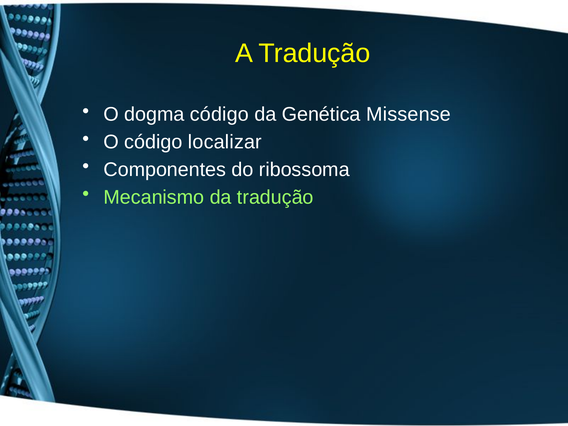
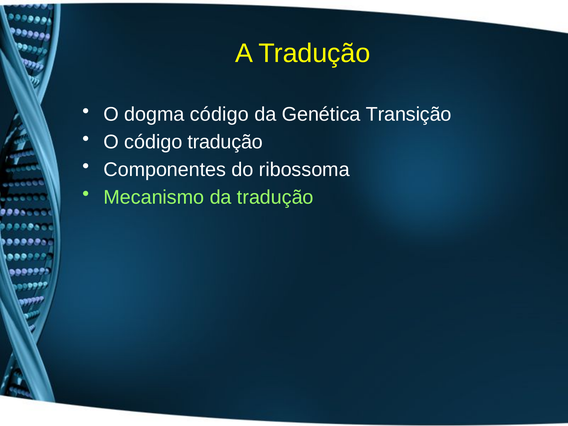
Missense: Missense -> Transição (409, 114)
código localizar: localizar -> tradução (225, 142)
